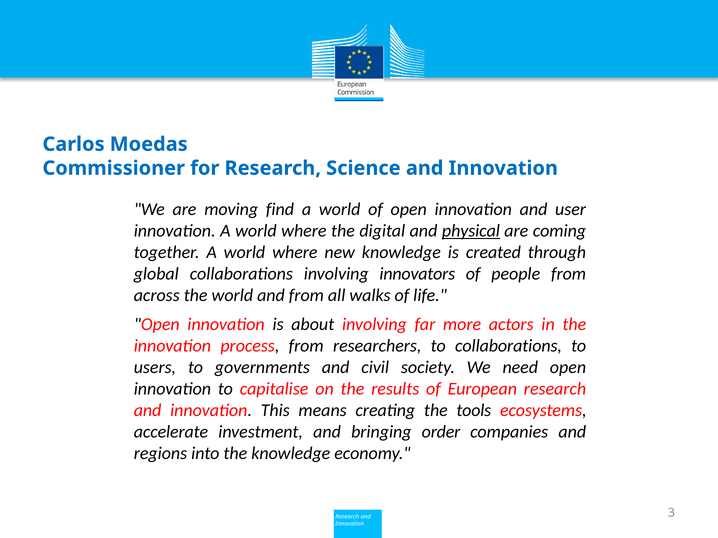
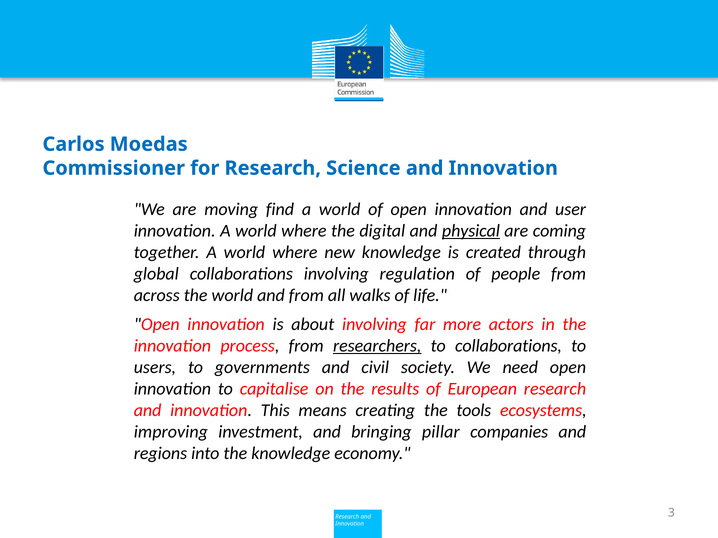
innovators: innovators -> regulation (417, 274)
researchers underline: none -> present (377, 346)
accelerate: accelerate -> improving (171, 432)
order: order -> pillar (441, 432)
